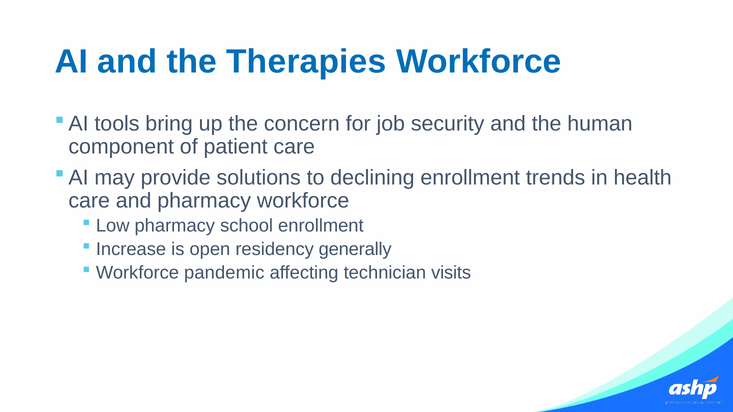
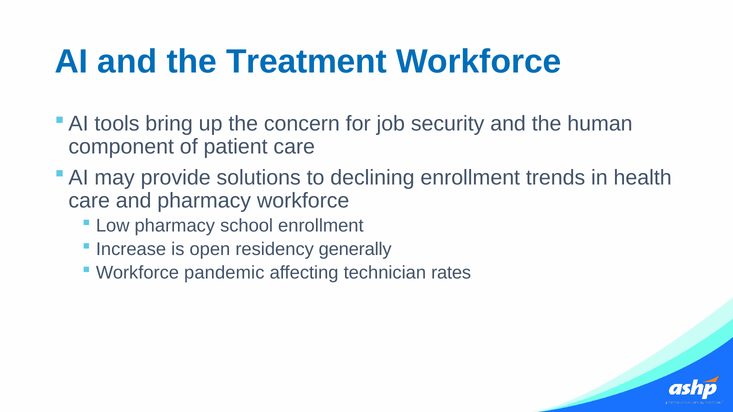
Therapies: Therapies -> Treatment (307, 62)
visits: visits -> rates (451, 273)
